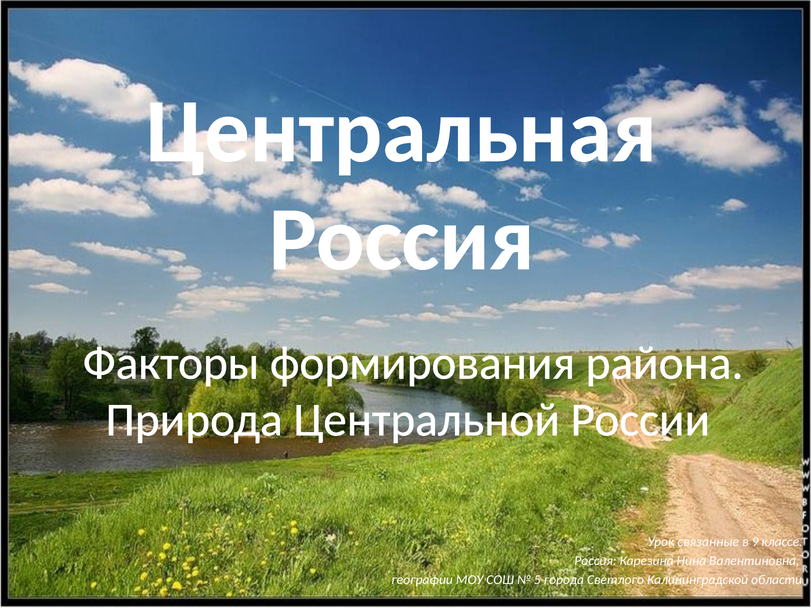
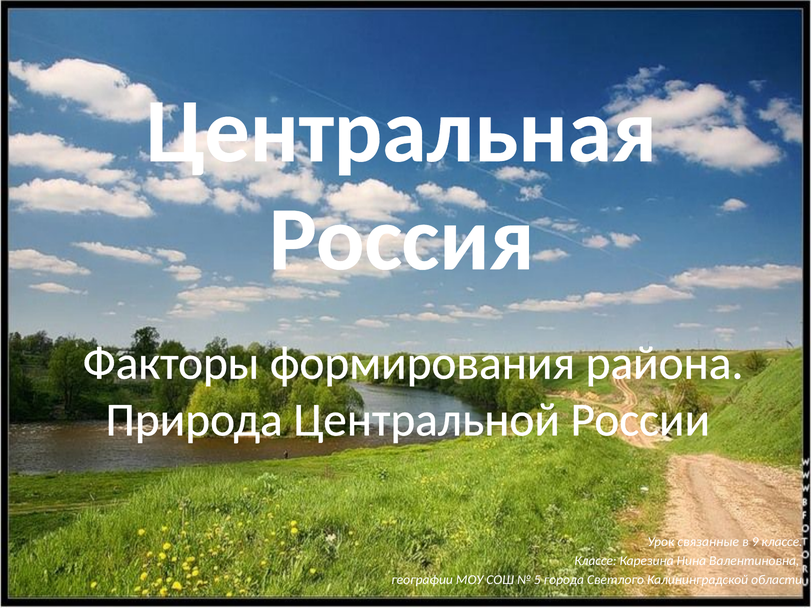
Россия: Россия -> Классе (595, 561)
